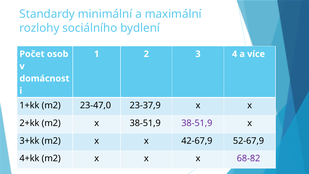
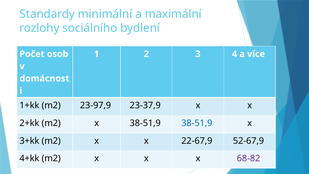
23-47,0: 23-47,0 -> 23-97,9 (95, 105)
38-51,9 colour: purple -> blue (197, 123)
42-67,9: 42-67,9 -> 22-67,9 (197, 141)
